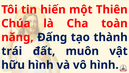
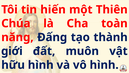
trái: trái -> giới (12, 51)
